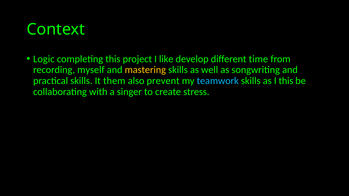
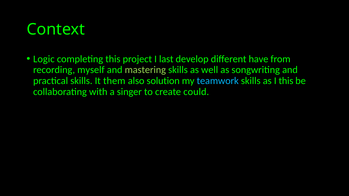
like: like -> last (166, 59)
time: time -> have (258, 59)
mastering colour: yellow -> light green (145, 70)
prevent: prevent -> solution (163, 81)
stress: stress -> could (196, 92)
